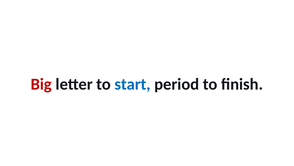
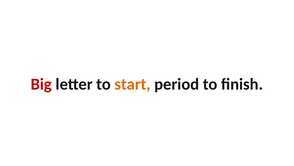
start colour: blue -> orange (133, 84)
